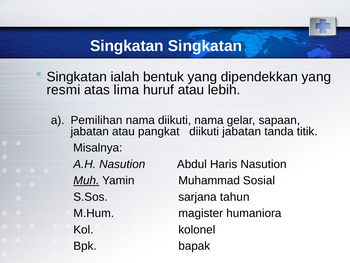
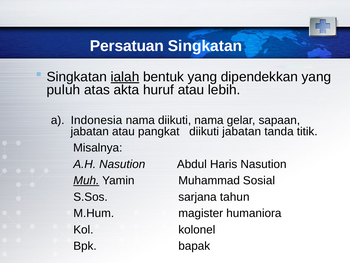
Singkatan: Singkatan -> Persatuan (127, 46)
ialah underline: none -> present (125, 77)
resmi: resmi -> puluh (63, 90)
lima: lima -> akta (126, 90)
Pemilihan: Pemilihan -> Indonesia (96, 120)
